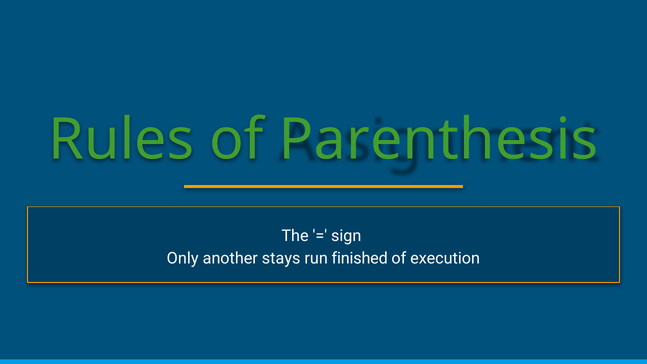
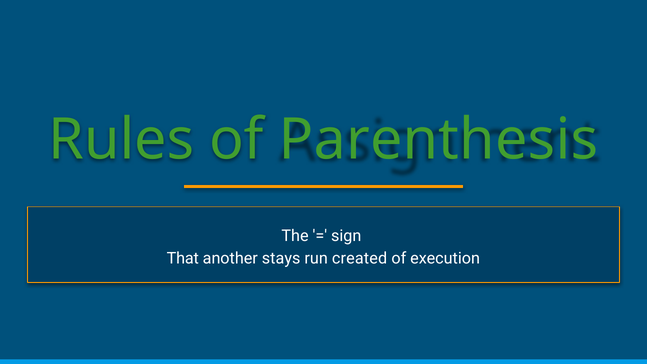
Only: Only -> That (183, 258)
finished: finished -> created (360, 258)
